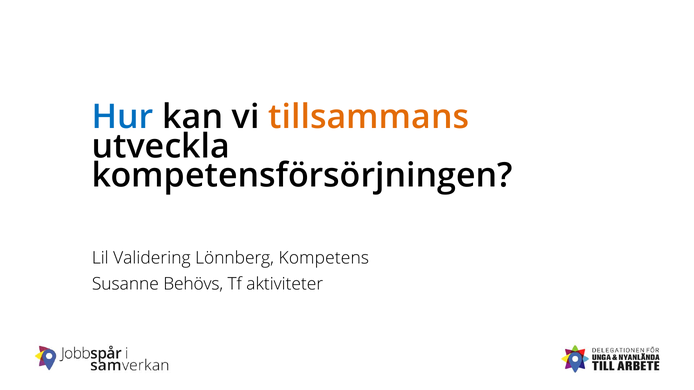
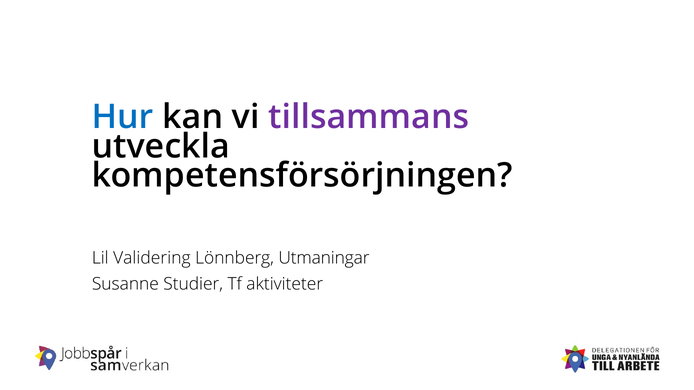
tillsammans colour: orange -> purple (369, 117)
Kompetens: Kompetens -> Utmaningar (324, 258)
Behövs: Behövs -> Studier (193, 284)
